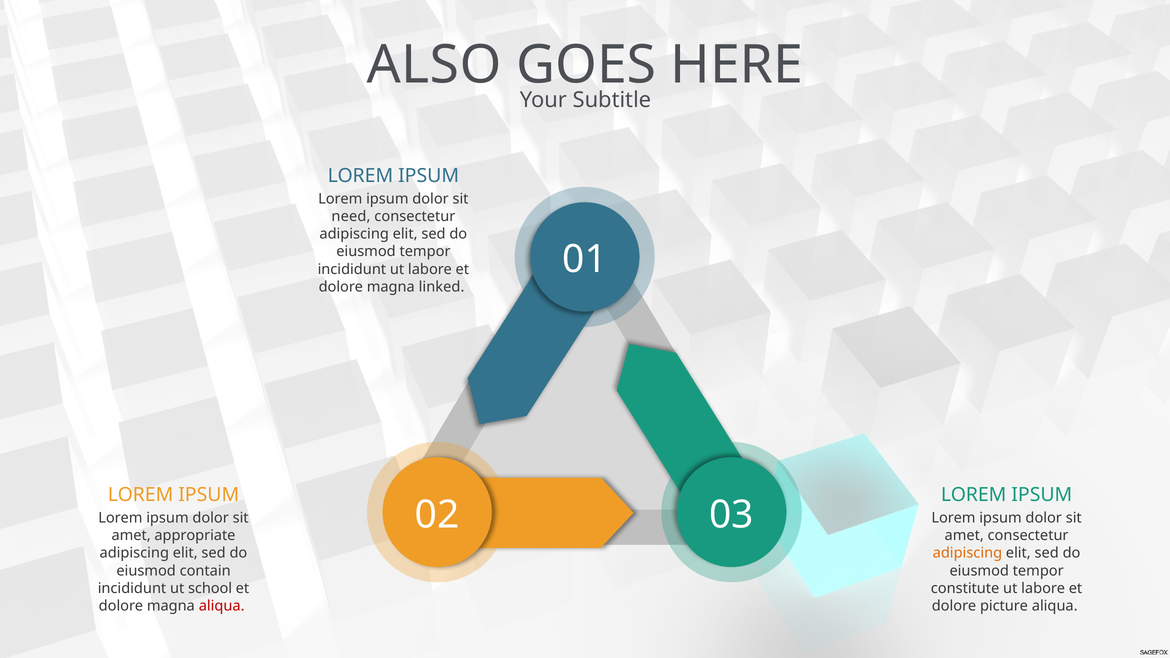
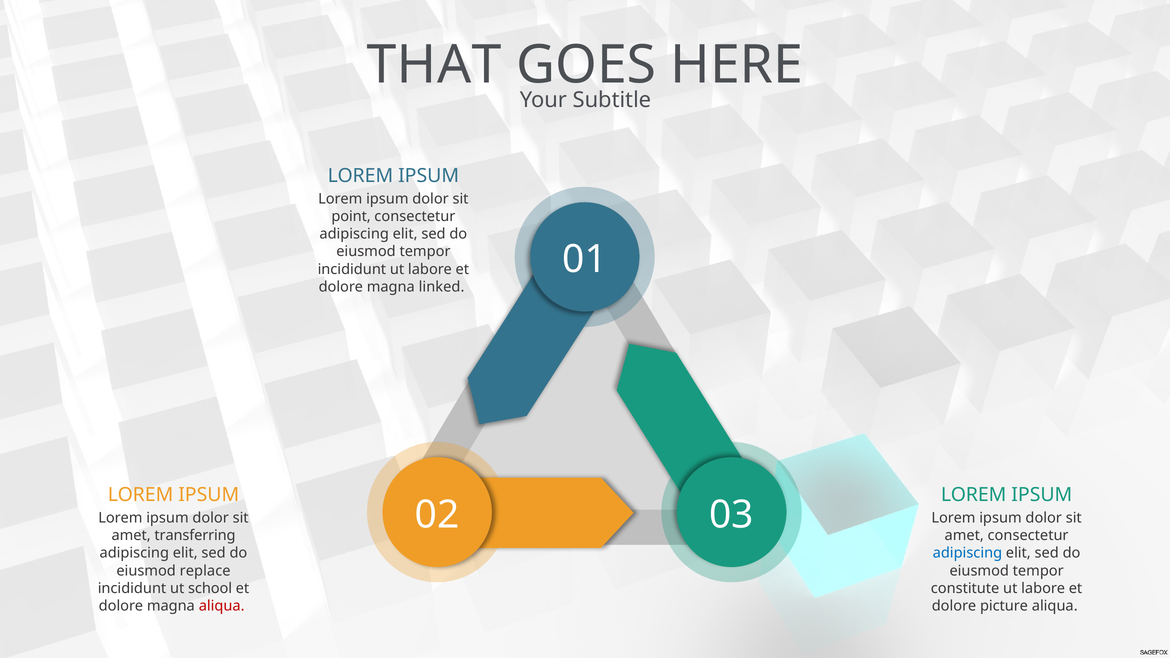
ALSO: ALSO -> THAT (434, 65)
need: need -> point (351, 217)
appropriate: appropriate -> transferring (195, 536)
adipiscing colour: orange -> blue (967, 553)
contain: contain -> replace (205, 571)
